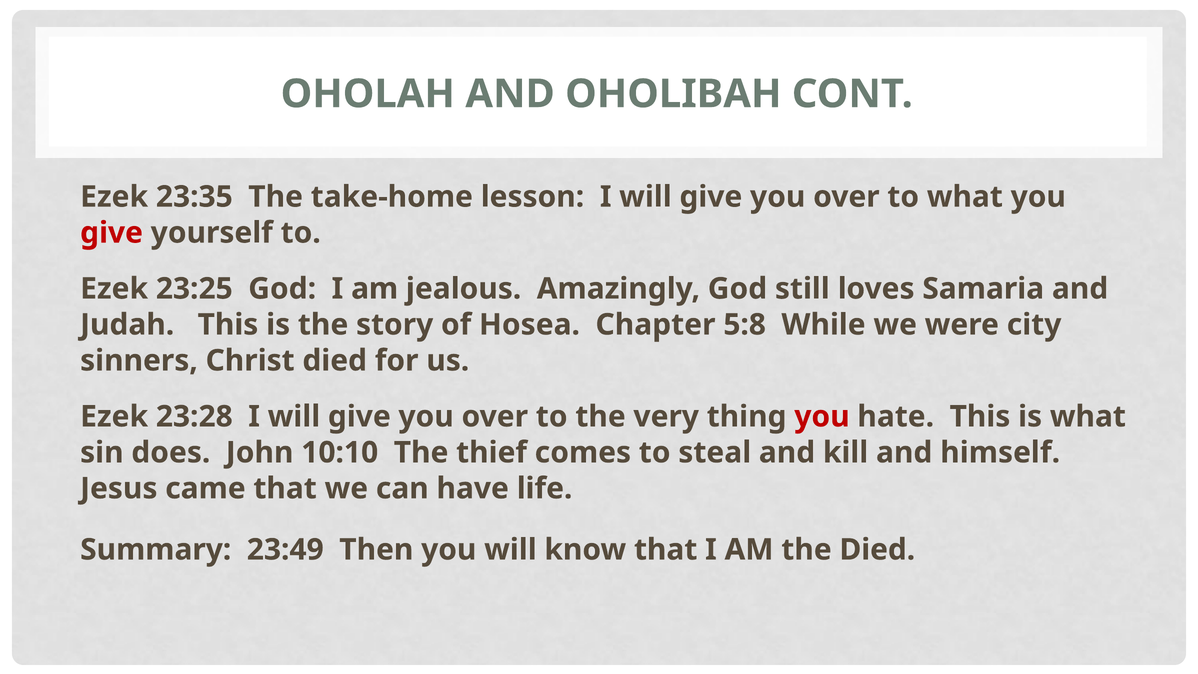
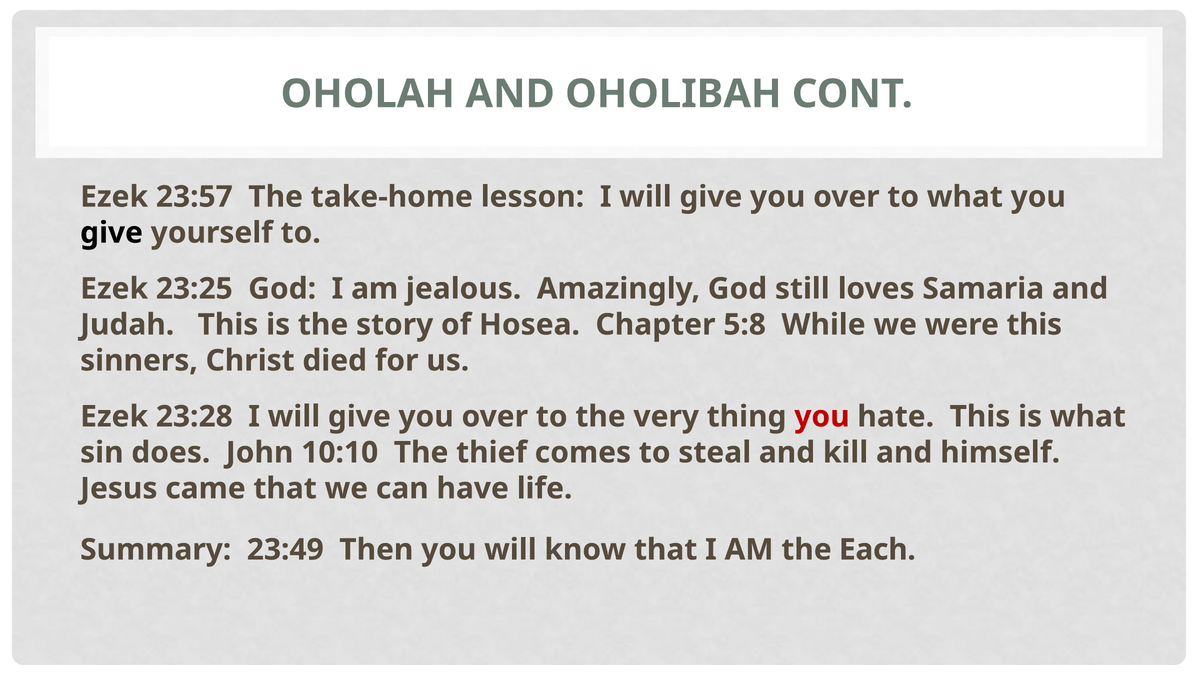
23:35: 23:35 -> 23:57 (194, 197)
give colour: red -> black (112, 233)
were city: city -> this (1034, 325)
the Died: Died -> Each (877, 550)
